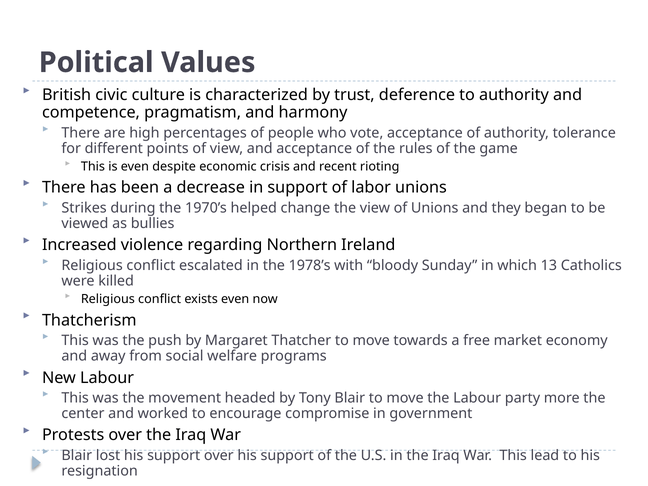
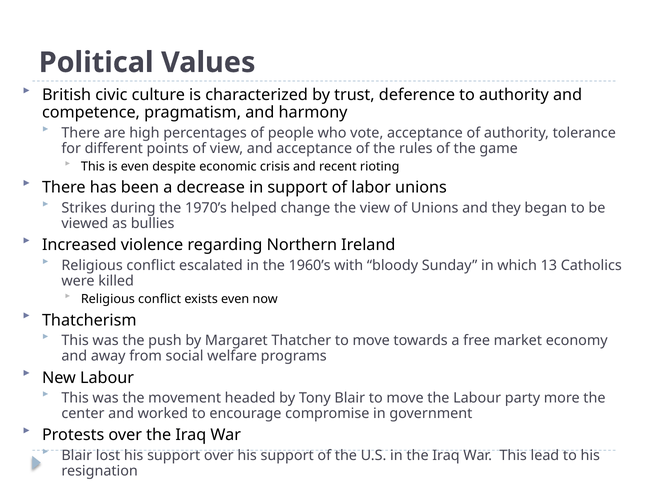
1978’s: 1978’s -> 1960’s (310, 265)
